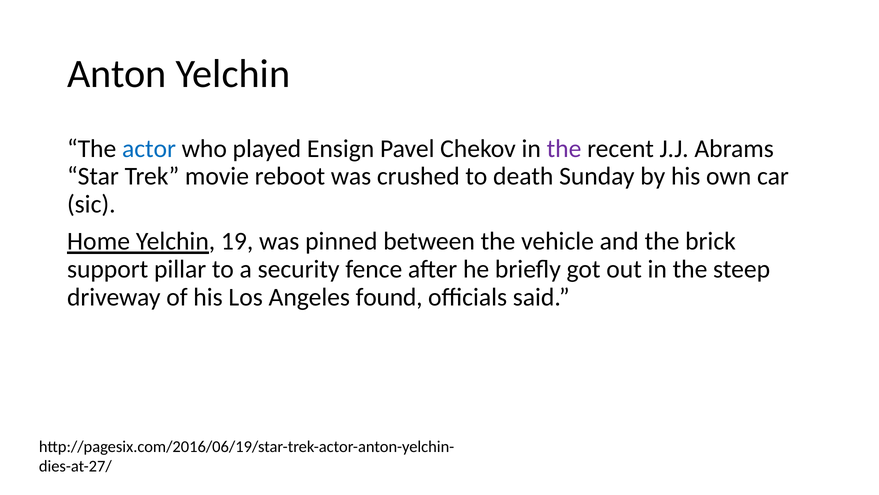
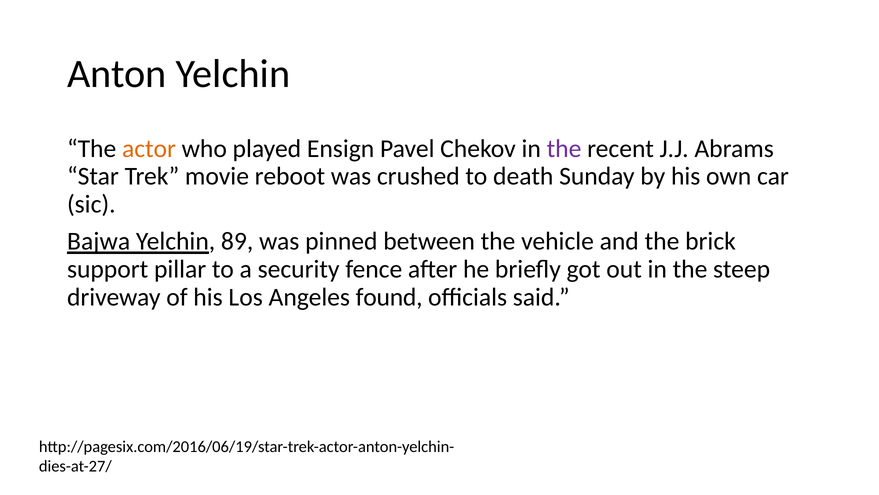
actor colour: blue -> orange (149, 149)
Home: Home -> Bajwa (99, 241)
19: 19 -> 89 (237, 241)
